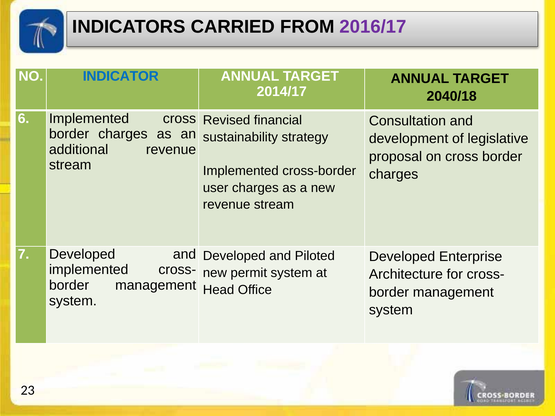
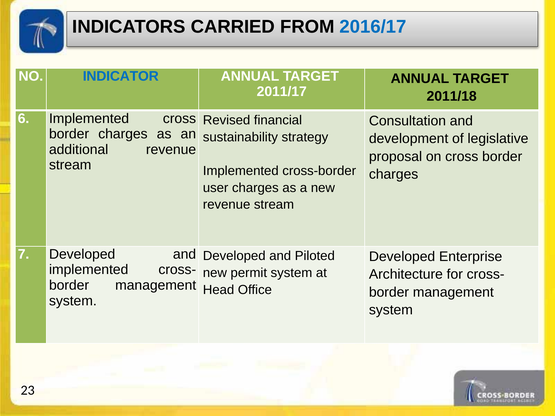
2016/17 colour: purple -> blue (373, 27)
2014/17: 2014/17 -> 2011/17 (282, 92)
2040/18: 2040/18 -> 2011/18 (452, 96)
